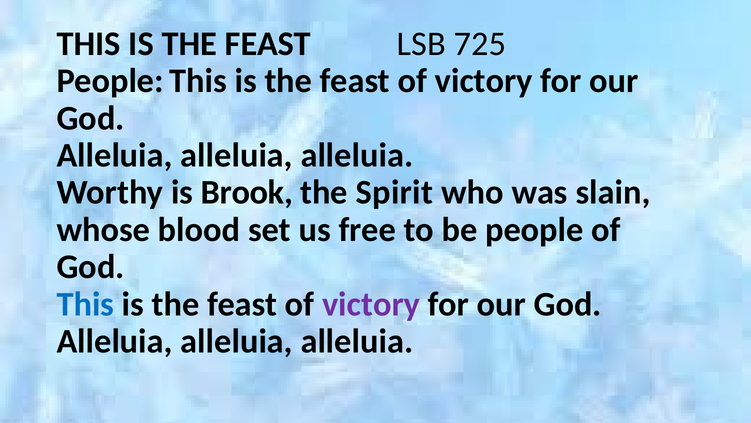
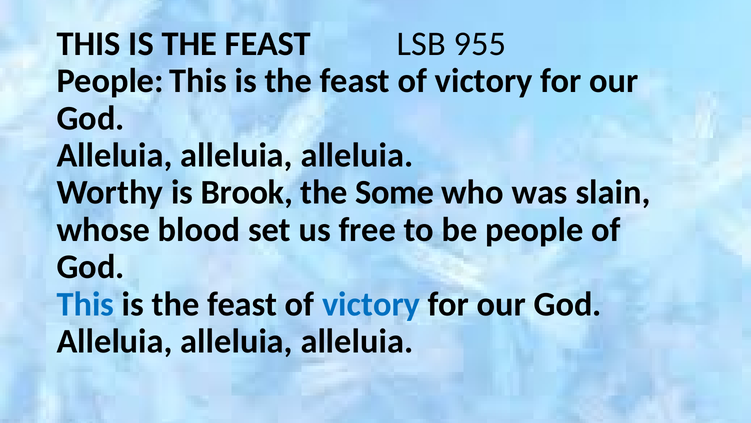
725: 725 -> 955 (480, 44)
Spirit: Spirit -> Some (395, 192)
victory colour: purple -> blue (371, 304)
